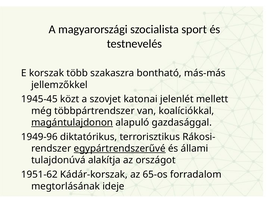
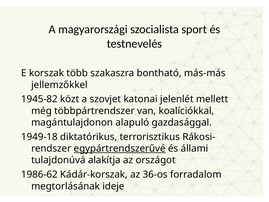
1945-45: 1945-45 -> 1945-82 (39, 99)
magántulajdonon underline: present -> none (72, 122)
1949-96: 1949-96 -> 1949-18 (39, 137)
1951-62: 1951-62 -> 1986-62 (39, 174)
65-os: 65-os -> 36-os (155, 174)
